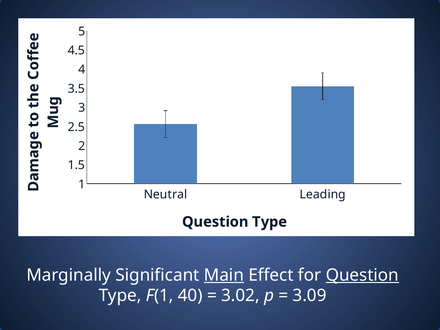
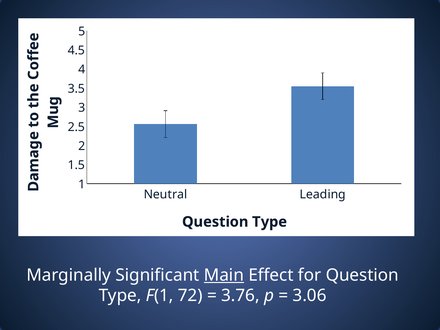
Question underline: present -> none (362, 275)
40: 40 -> 72 (190, 296)
3.02: 3.02 -> 3.76 (240, 296)
3.09: 3.09 -> 3.06 (310, 296)
